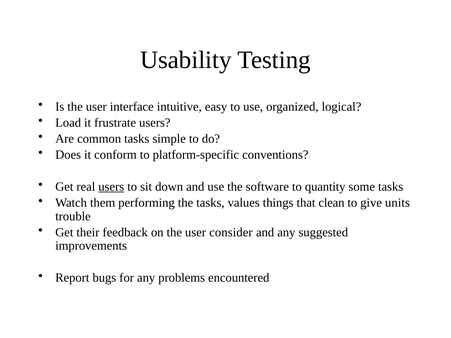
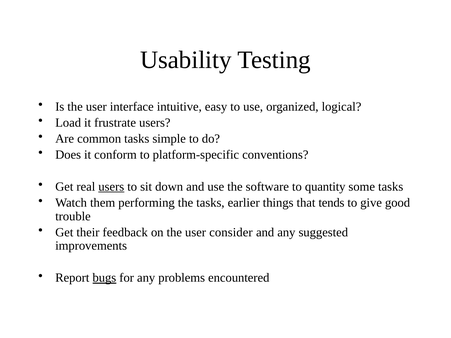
values: values -> earlier (244, 203)
clean: clean -> tends (331, 203)
units: units -> good (398, 203)
bugs underline: none -> present (104, 278)
